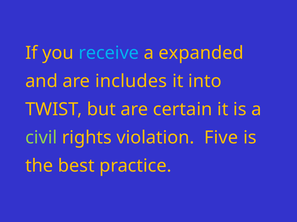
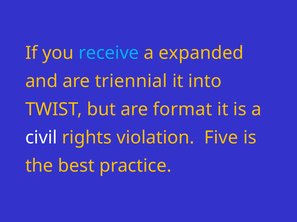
includes: includes -> triennial (131, 81)
certain: certain -> format (183, 110)
civil colour: light green -> white (41, 138)
